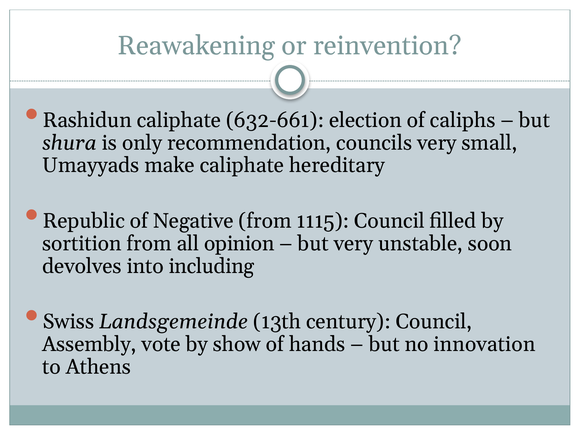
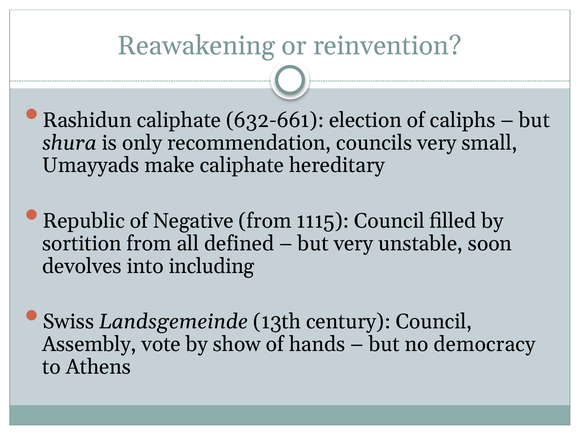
opinion: opinion -> defined (239, 244)
innovation: innovation -> democracy (485, 344)
